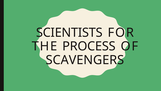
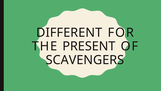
SCIENTISTS: SCIENTISTS -> DIFFERENT (69, 33)
PROCESS: PROCESS -> PRESENT (89, 46)
